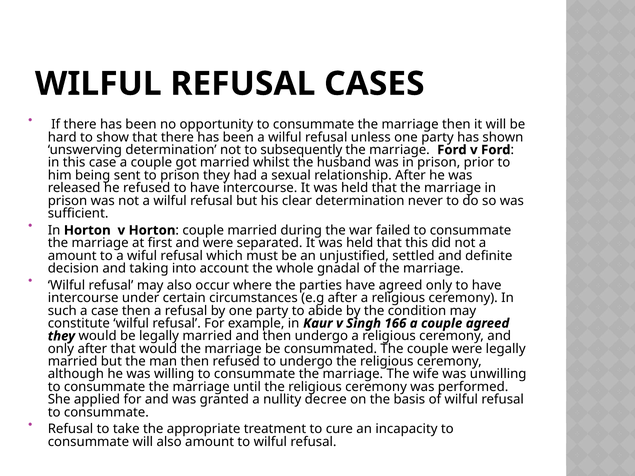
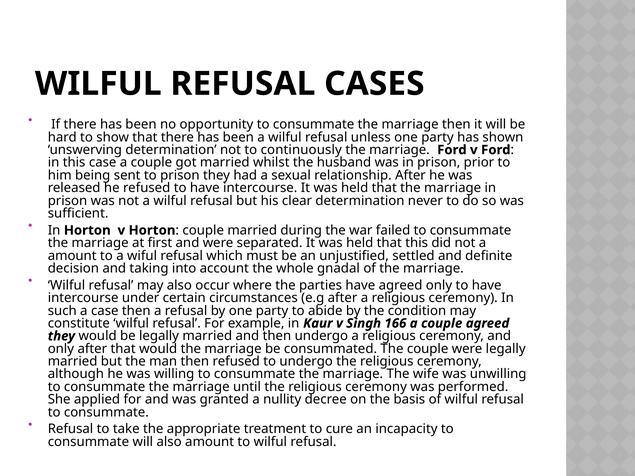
subsequently: subsequently -> continuously (301, 150)
